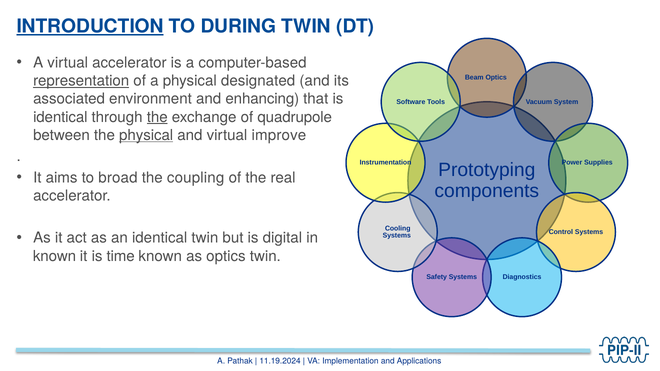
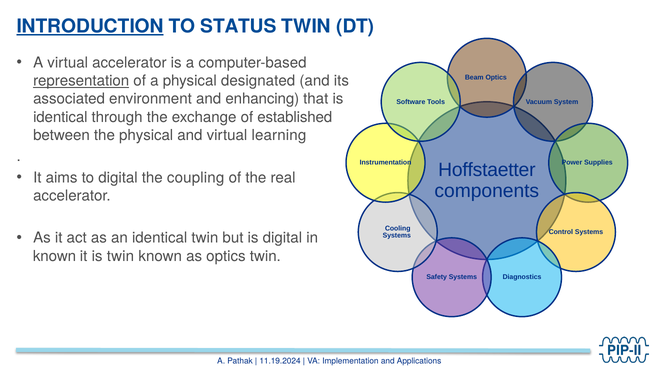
DURING: DURING -> STATUS (238, 27)
the underline: present -> none (157, 117)
quadrupole: quadrupole -> established (295, 117)
physical underline: present -> none (146, 135)
improve: improve -> learning (279, 135)
Prototyping: Prototyping -> Hoffstaetter (487, 170)
to broad: broad -> digital (118, 178)
is time: time -> twin (120, 256)
